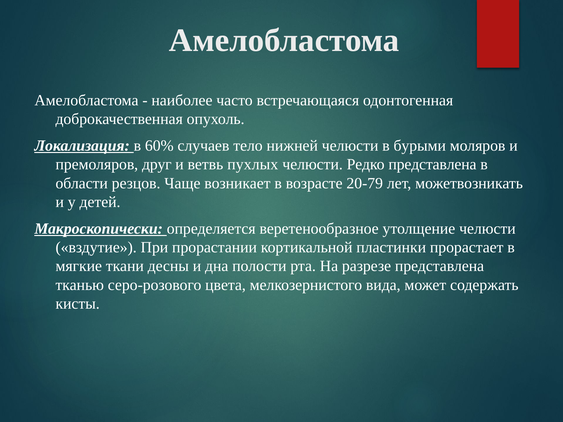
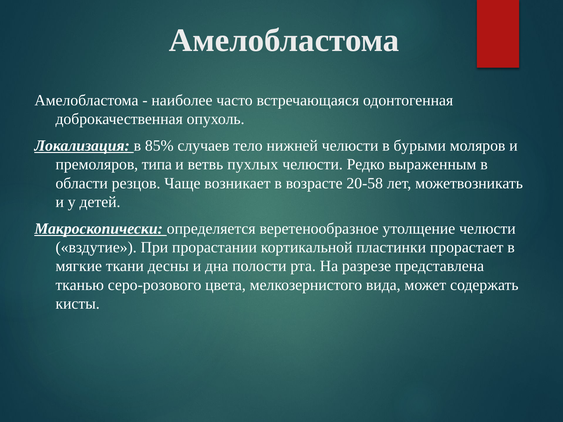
60%: 60% -> 85% (159, 146)
друг: друг -> типа (157, 165)
Редко представлена: представлена -> выраженным (432, 165)
20-79: 20-79 -> 20-58 (365, 183)
